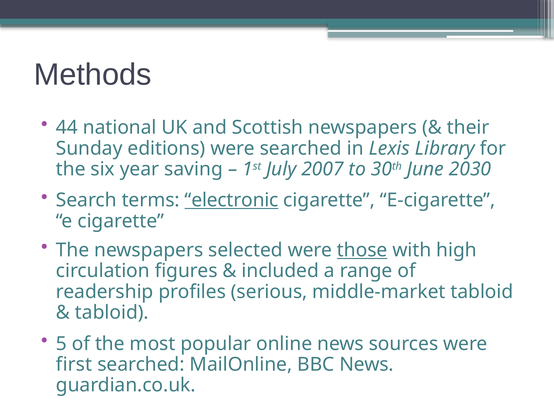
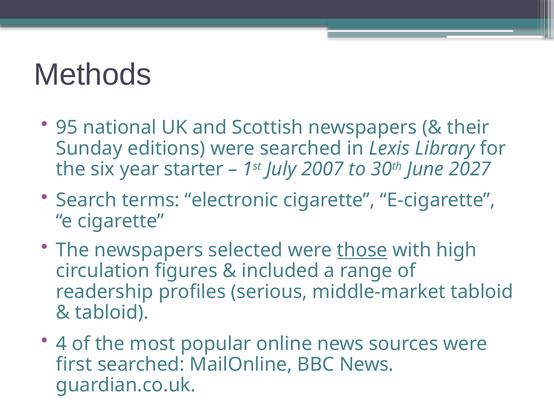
44: 44 -> 95 (67, 127)
saving: saving -> starter (194, 169)
2030: 2030 -> 2027 (470, 169)
electronic underline: present -> none (232, 200)
5: 5 -> 4 (61, 343)
